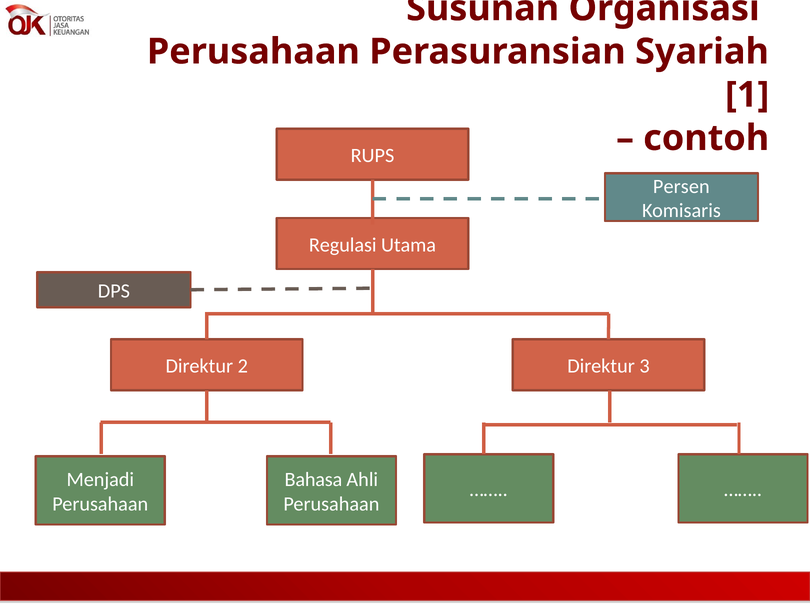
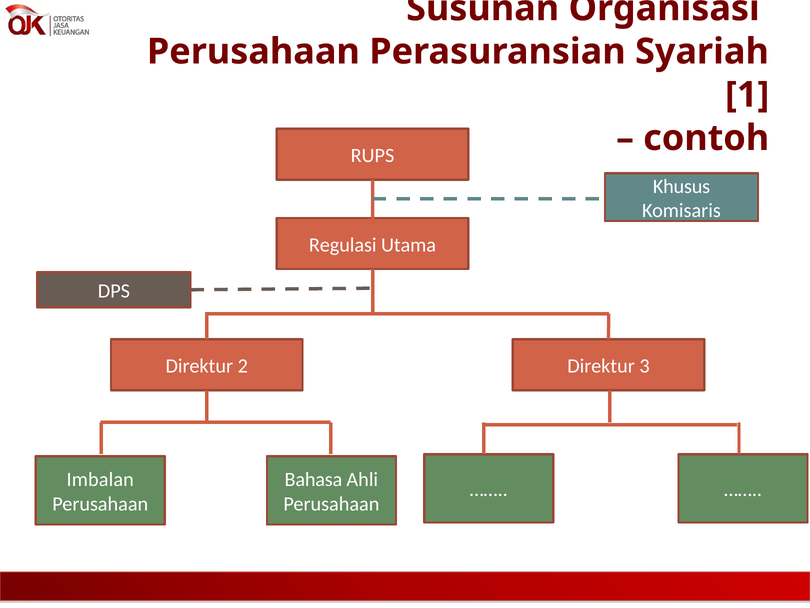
Persen: Persen -> Khusus (681, 186)
Menjadi: Menjadi -> Imbalan (100, 479)
